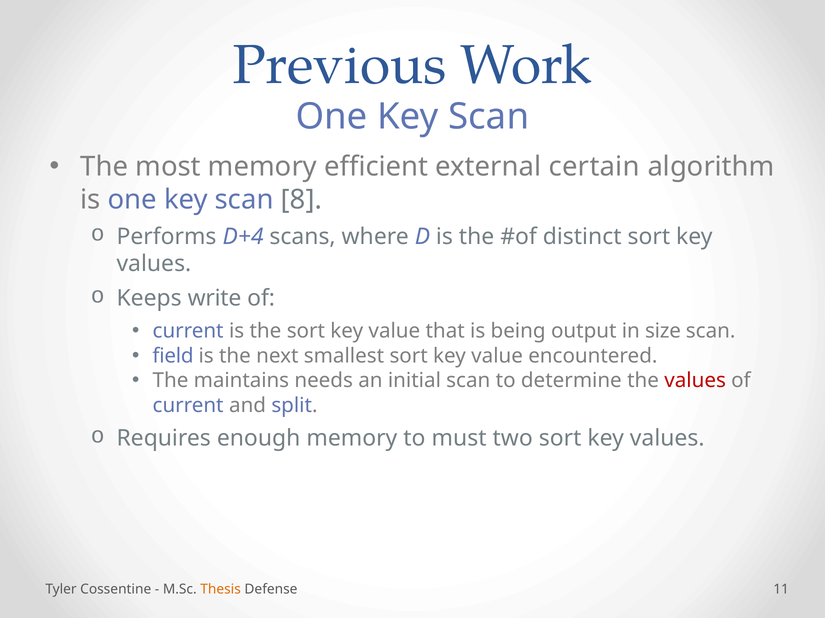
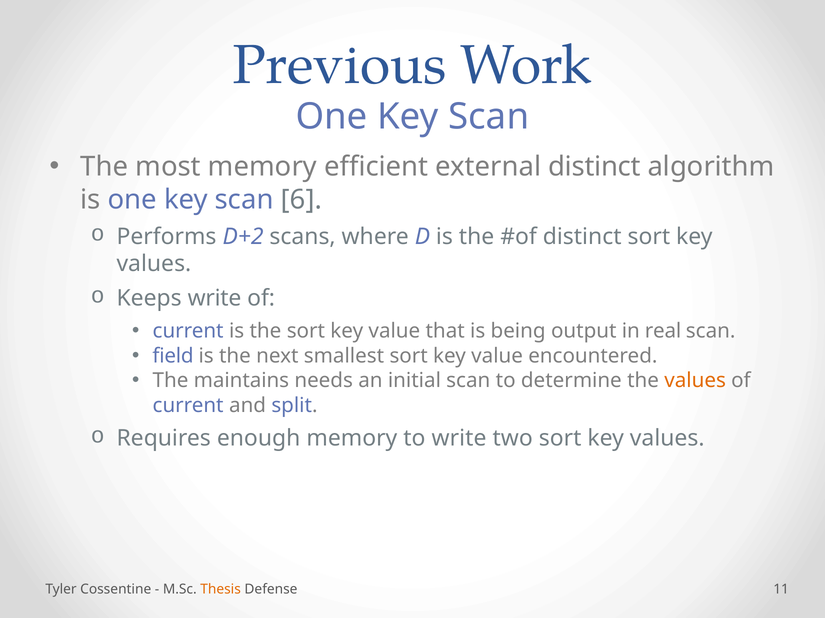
external certain: certain -> distinct (594, 167)
8: 8 -> 6 (301, 200)
D+4: D+4 -> D+2 (243, 237)
size: size -> real (663, 332)
values colour: red -> orange (695, 381)
to must: must -> write (459, 439)
